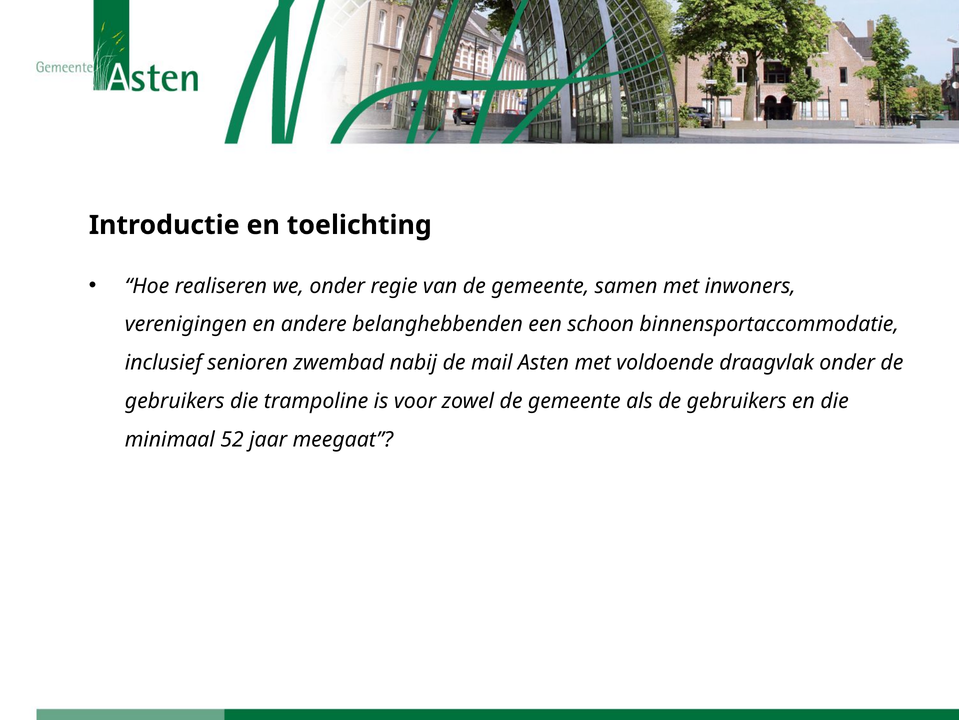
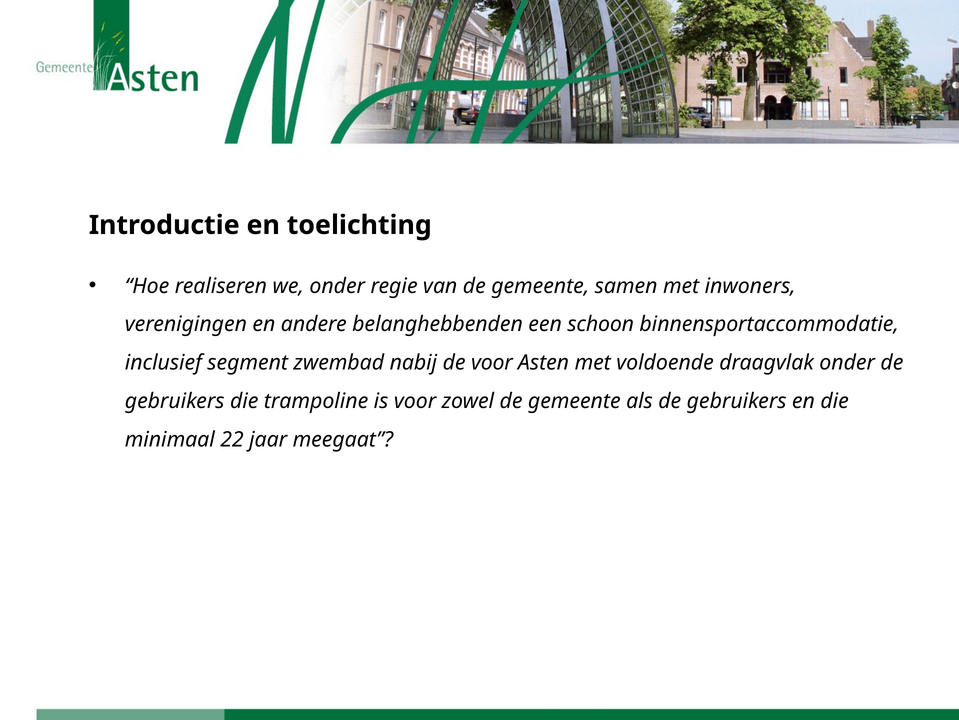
senioren: senioren -> segment (248, 362)
de mail: mail -> voor (492, 362)
52: 52 -> 22 (232, 439)
